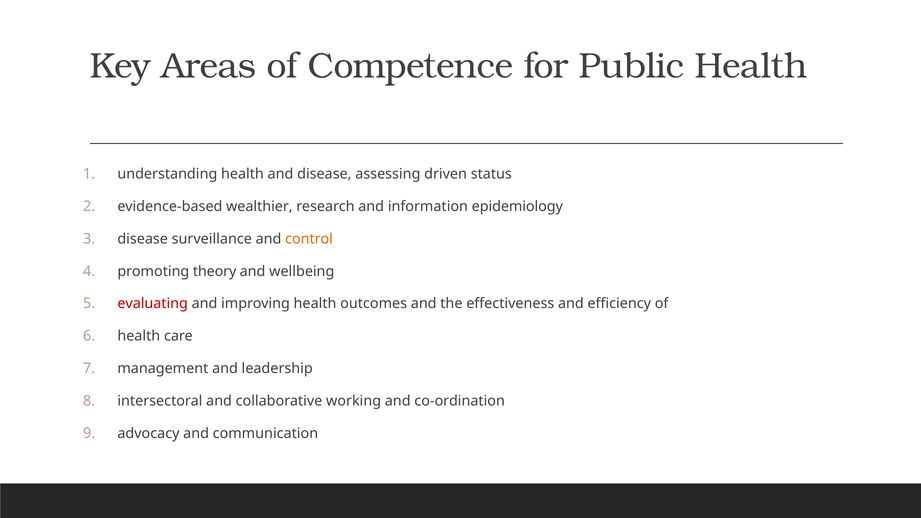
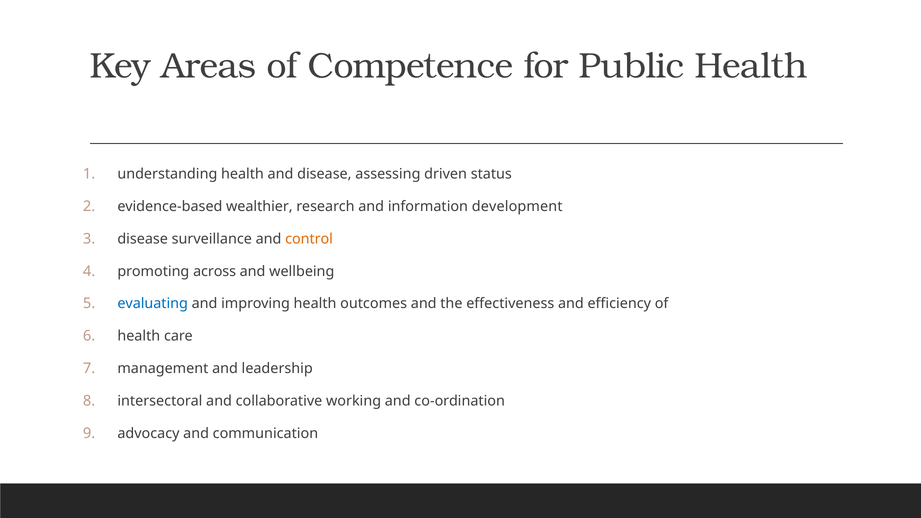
epidemiology: epidemiology -> development (517, 206)
theory: theory -> across (215, 271)
evaluating colour: red -> blue (153, 304)
